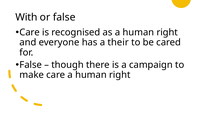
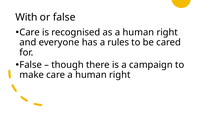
their: their -> rules (118, 43)
